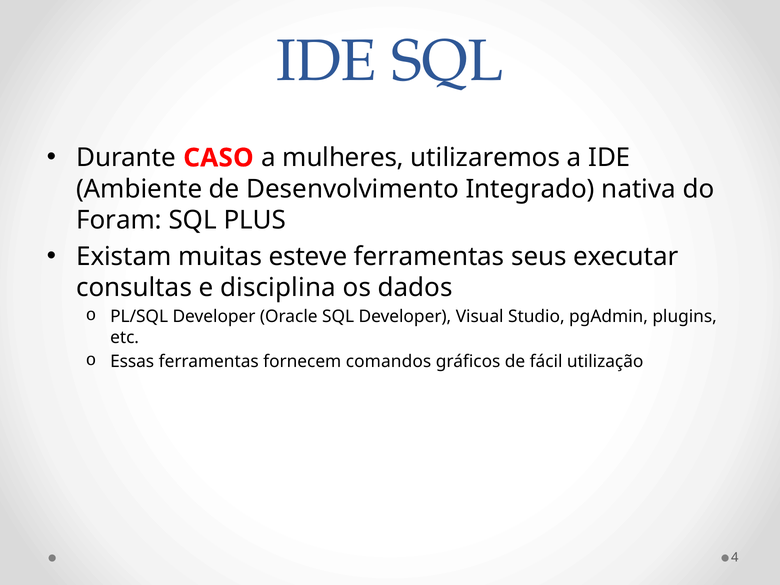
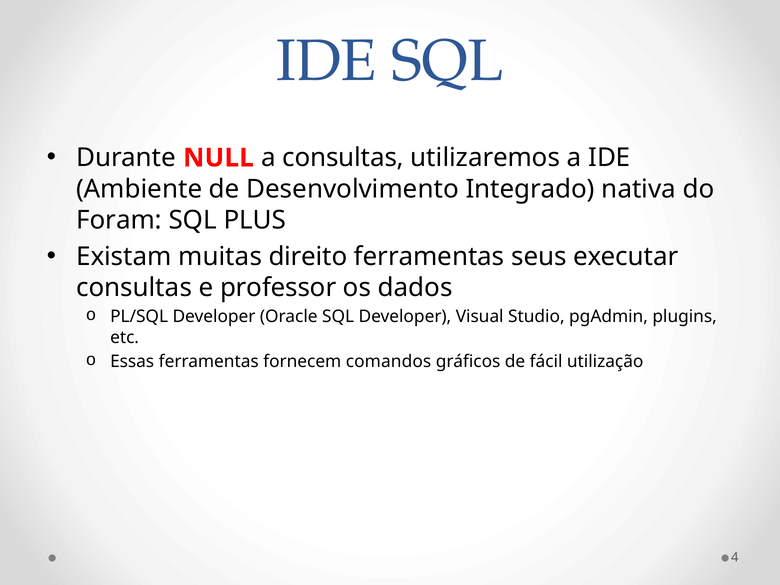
CASO: CASO -> NULL (218, 158)
a mulheres: mulheres -> consultas (343, 158)
esteve: esteve -> direito (308, 257)
disciplina: disciplina -> professor (278, 288)
